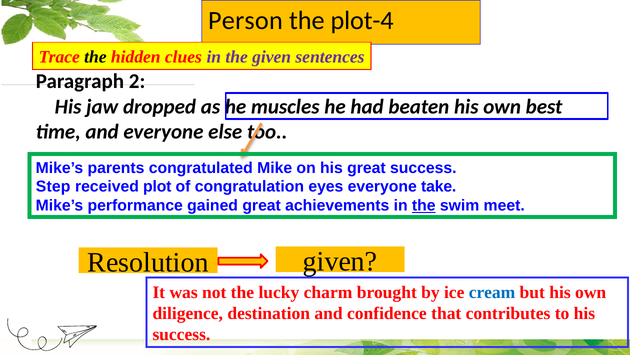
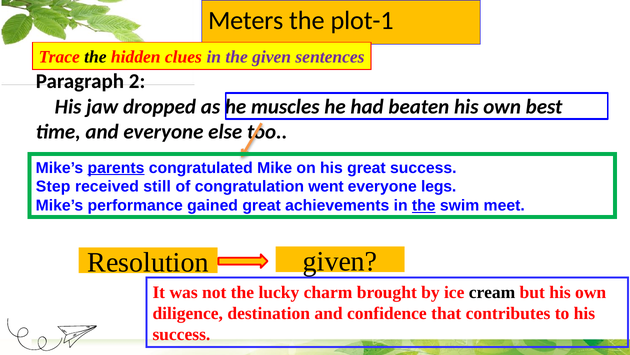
Person: Person -> Meters (246, 21)
plot-4: plot-4 -> plot-1 (362, 21)
parents underline: none -> present (116, 168)
plot: plot -> still (157, 186)
eyes: eyes -> went (326, 186)
take: take -> legs (439, 186)
cream colour: blue -> black (492, 292)
